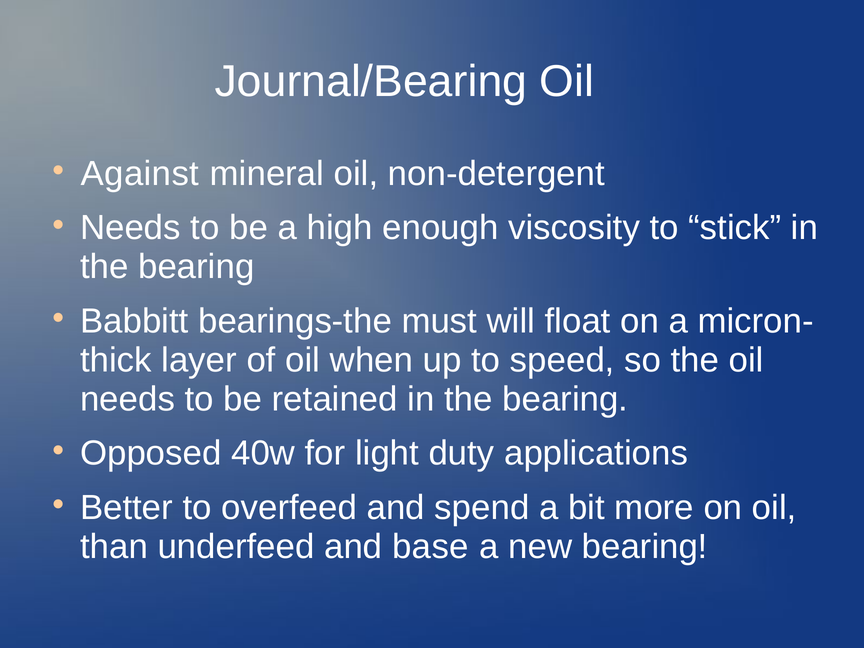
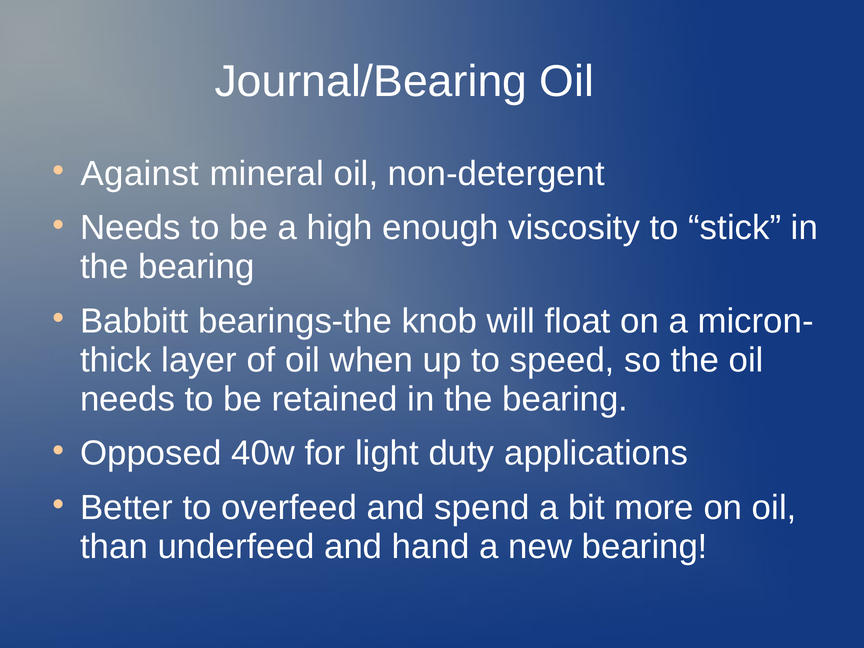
must: must -> knob (439, 321)
base: base -> hand (431, 547)
